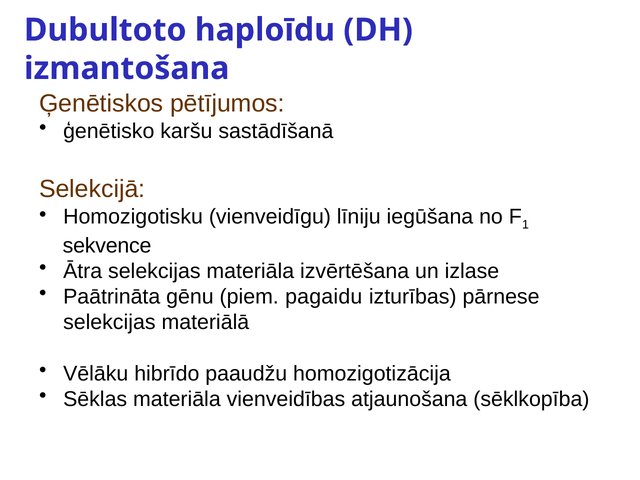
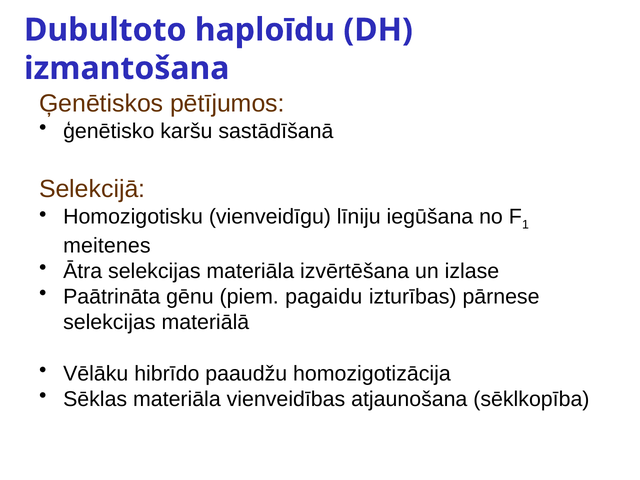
sekvence: sekvence -> meitenes (107, 246)
